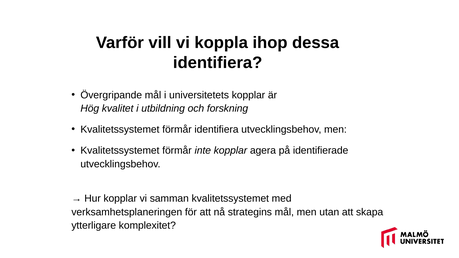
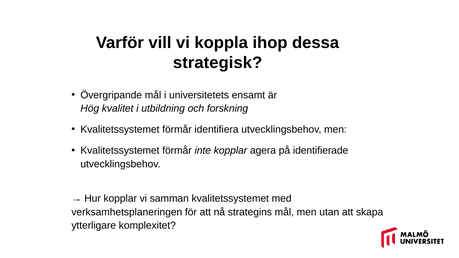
identifiera: identifiera -> strategisk (218, 63)
universitetets kopplar: kopplar -> ensamt (248, 95)
